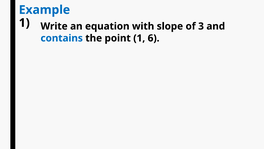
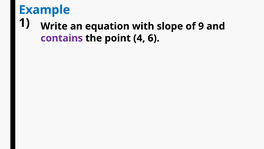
3: 3 -> 9 (201, 26)
contains colour: blue -> purple (62, 38)
point 1: 1 -> 4 (139, 38)
